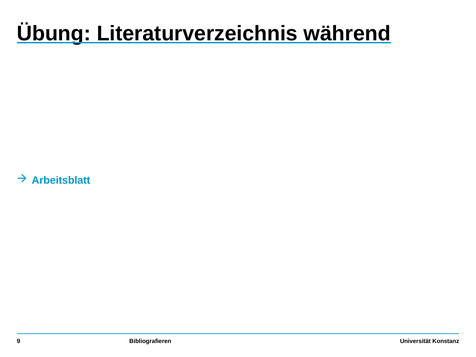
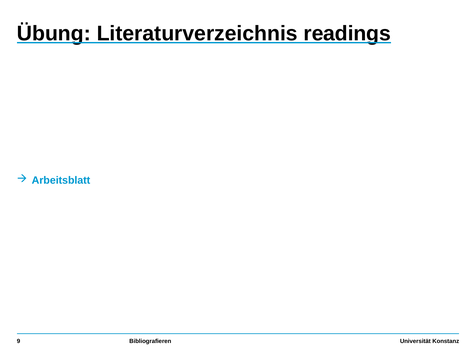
während: während -> readings (347, 33)
